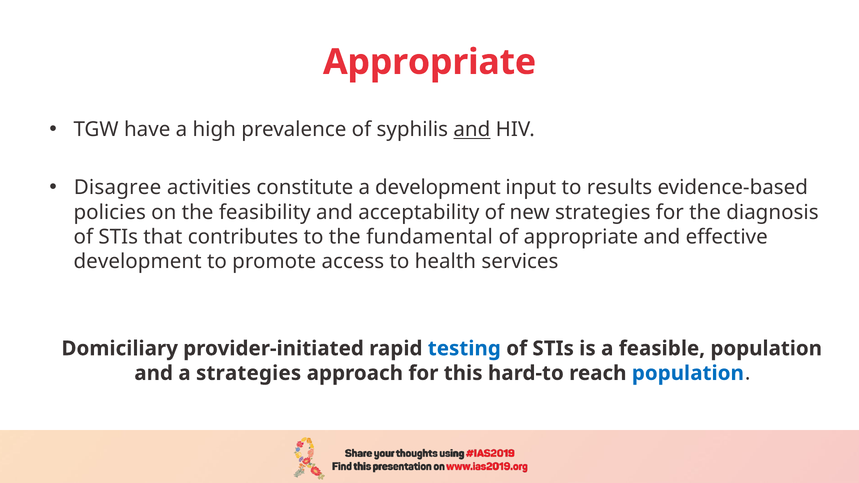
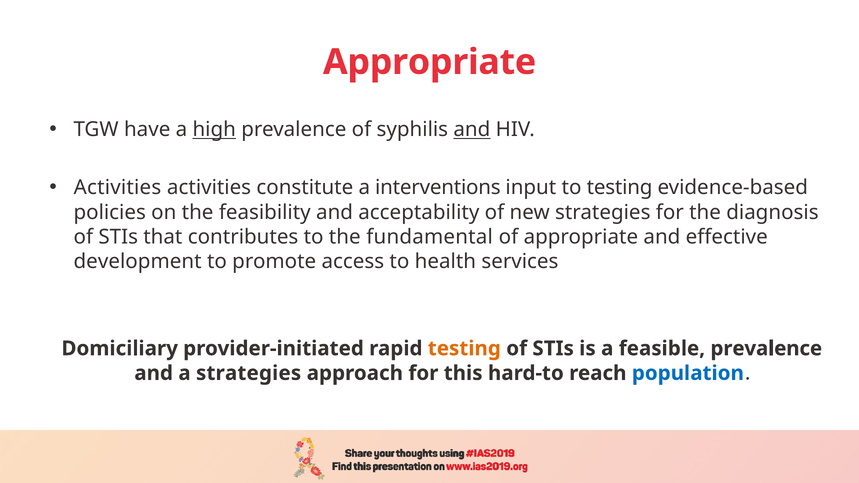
high underline: none -> present (214, 130)
Disagree: Disagree -> Activities (118, 188)
a development: development -> interventions (438, 188)
to results: results -> testing (620, 188)
testing colour: blue -> orange (464, 349)
feasible population: population -> prevalence (766, 349)
